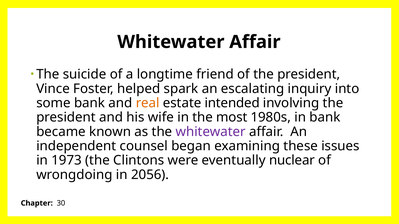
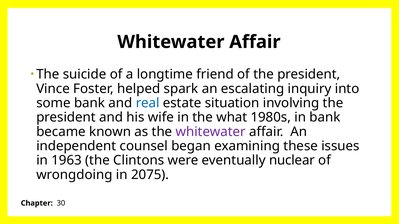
real colour: orange -> blue (148, 103)
intended: intended -> situation (232, 103)
most: most -> what (232, 118)
1973: 1973 -> 1963 (67, 161)
2056: 2056 -> 2075 (150, 175)
